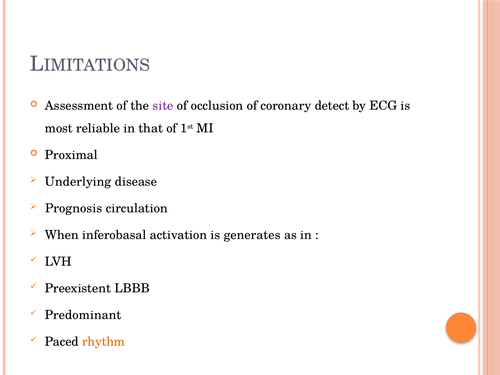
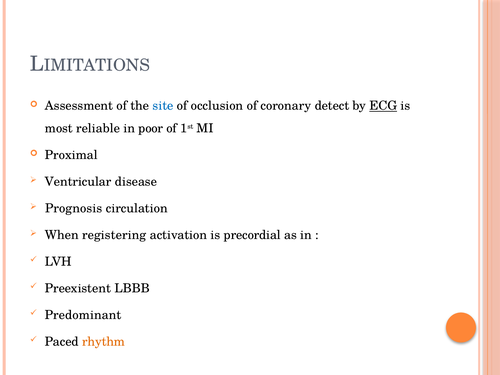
site colour: purple -> blue (163, 106)
ECG underline: none -> present (383, 106)
that: that -> poor (151, 128)
Underlying: Underlying -> Ventricular (78, 182)
inferobasal: inferobasal -> registering (114, 235)
generates: generates -> precordial (252, 235)
